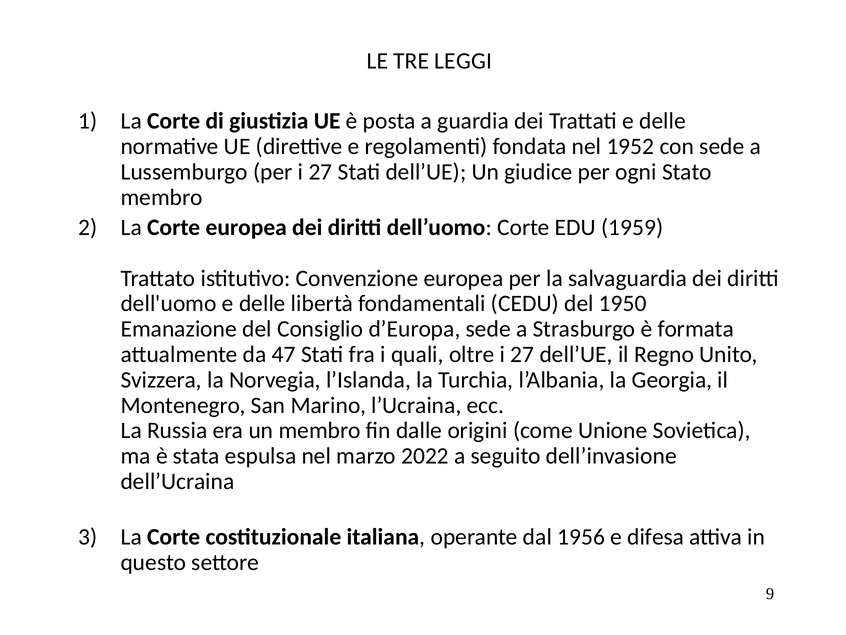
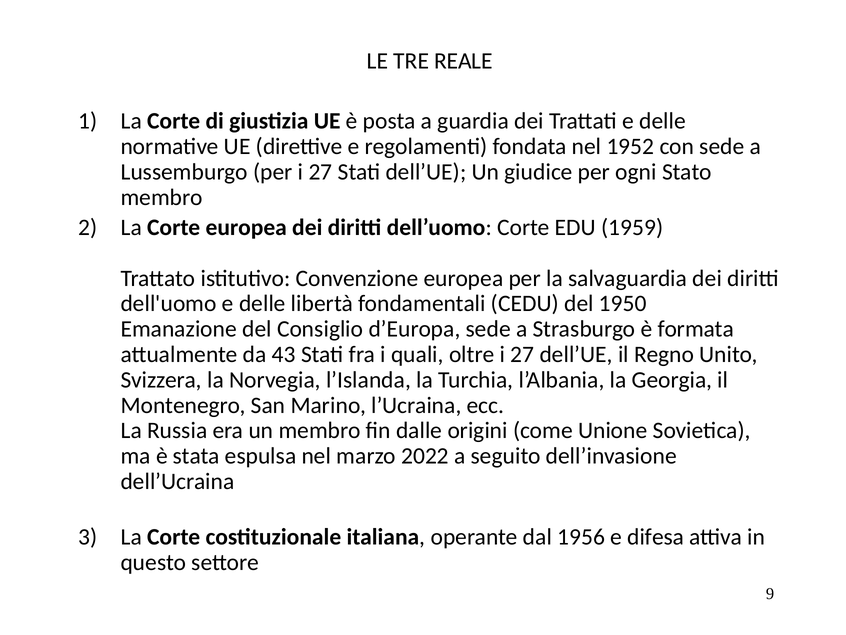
LEGGI: LEGGI -> REALE (463, 61)
47: 47 -> 43 (284, 354)
